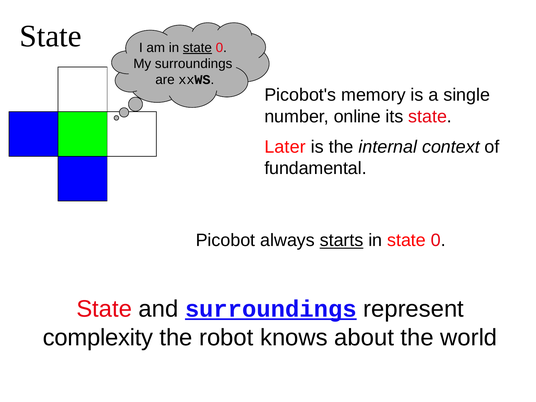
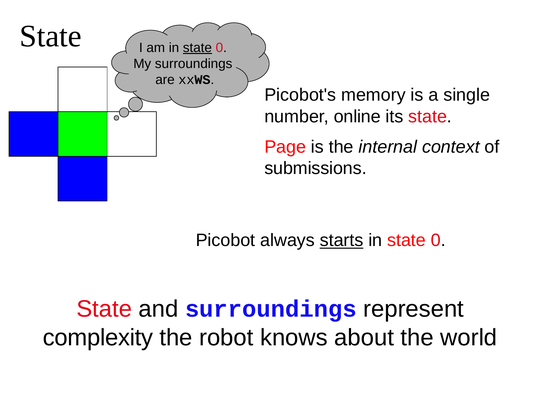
Later: Later -> Page (285, 147)
fundamental: fundamental -> submissions (315, 168)
surroundings underline: present -> none (271, 309)
